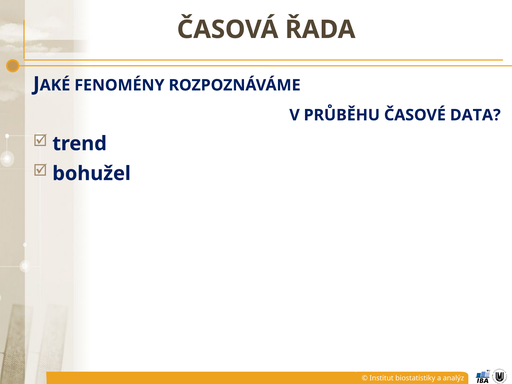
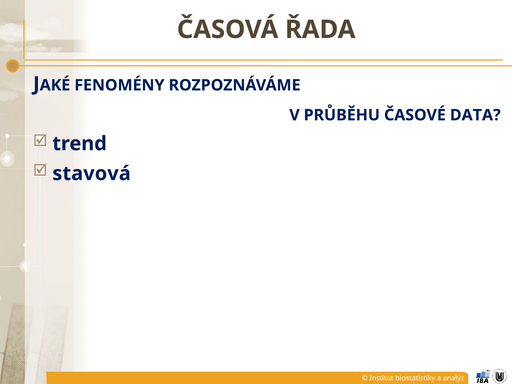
bohužel: bohužel -> stavová (92, 174)
